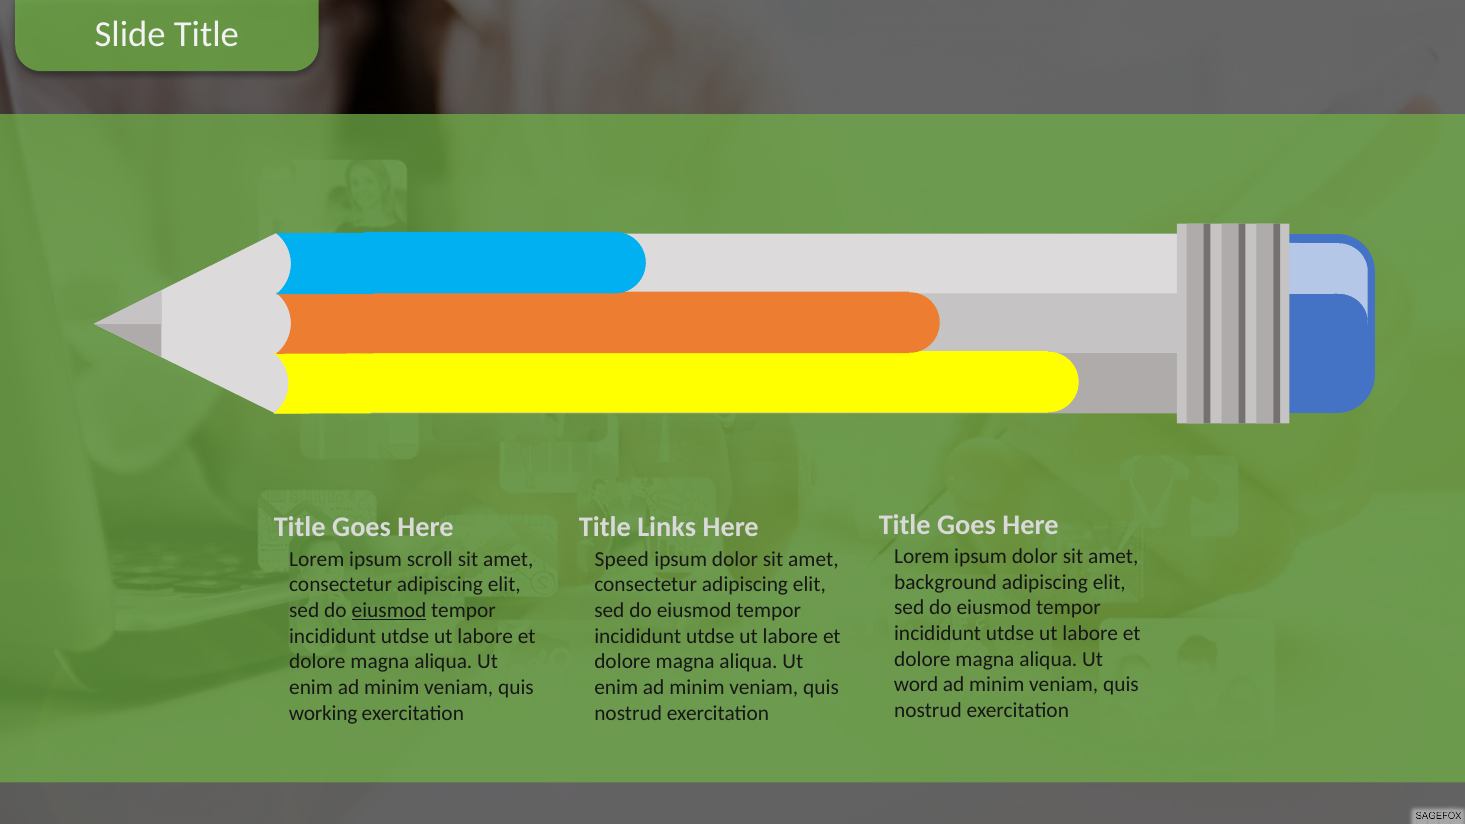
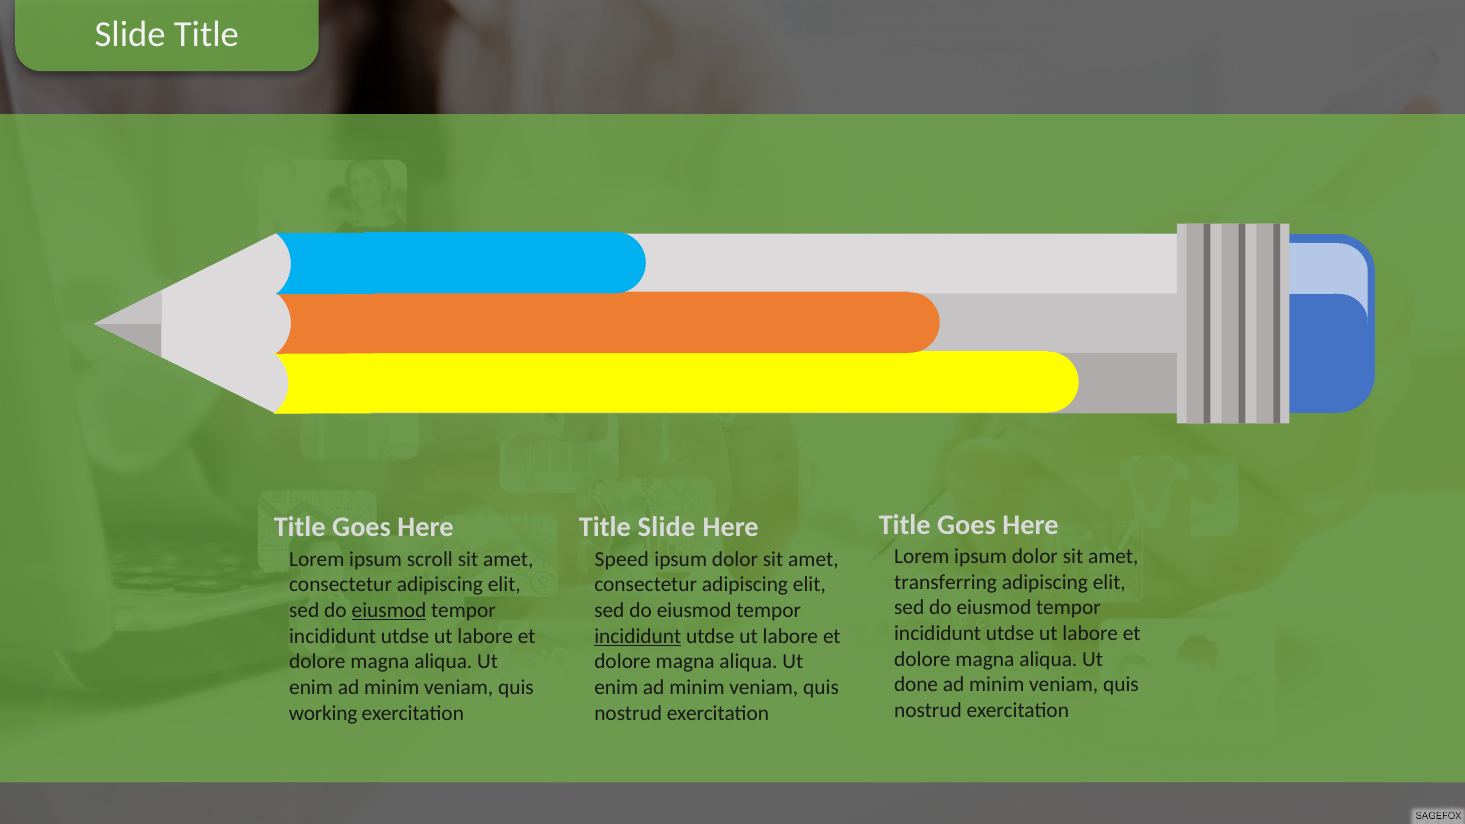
Title Links: Links -> Slide (667, 527)
background: background -> transferring (946, 582)
incididunt underline: none -> present (638, 636)
word: word -> done (916, 685)
